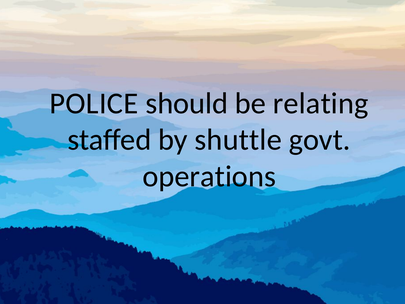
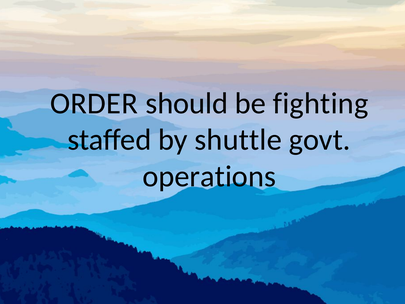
POLICE: POLICE -> ORDER (94, 103)
relating: relating -> fighting (321, 103)
